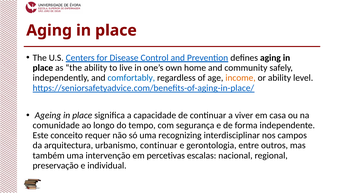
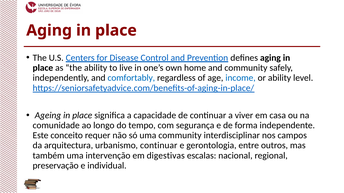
income colour: orange -> blue (241, 78)
uma recognizing: recognizing -> community (180, 136)
percetivas: percetivas -> digestivas (166, 156)
